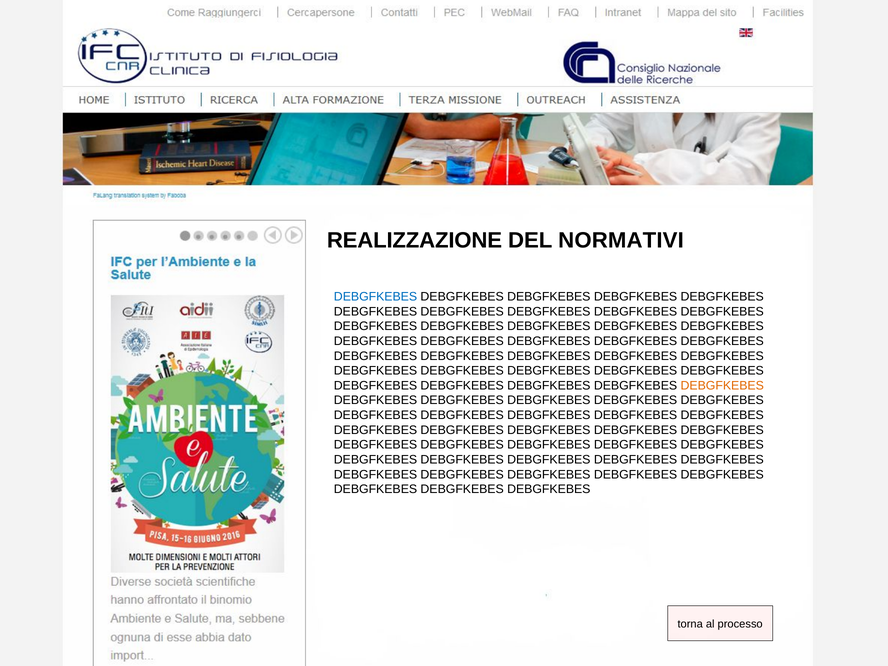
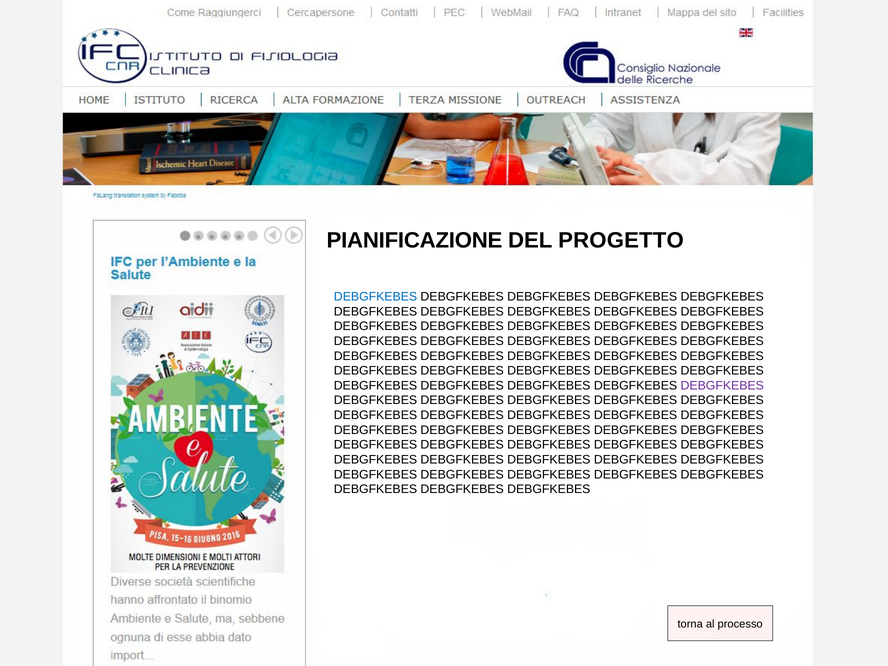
REALIZZAZIONE: REALIZZAZIONE -> PIANIFICAZIONE (414, 240)
NORMATIVI: NORMATIVI -> PROGETTO (621, 240)
DEBGFKEBES colour: orange -> purple (722, 386)
